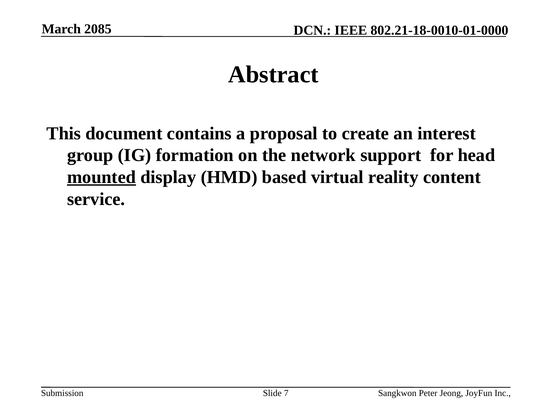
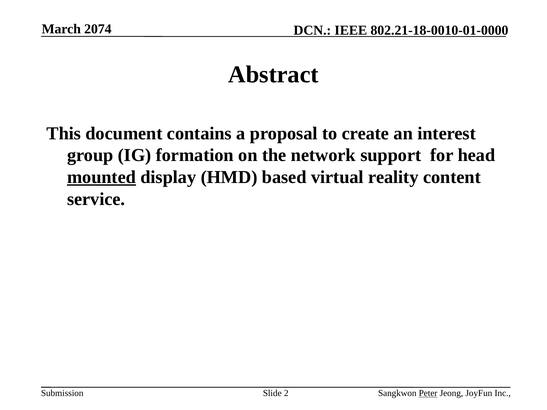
2085: 2085 -> 2074 (98, 29)
7: 7 -> 2 (286, 393)
Peter underline: none -> present (428, 393)
